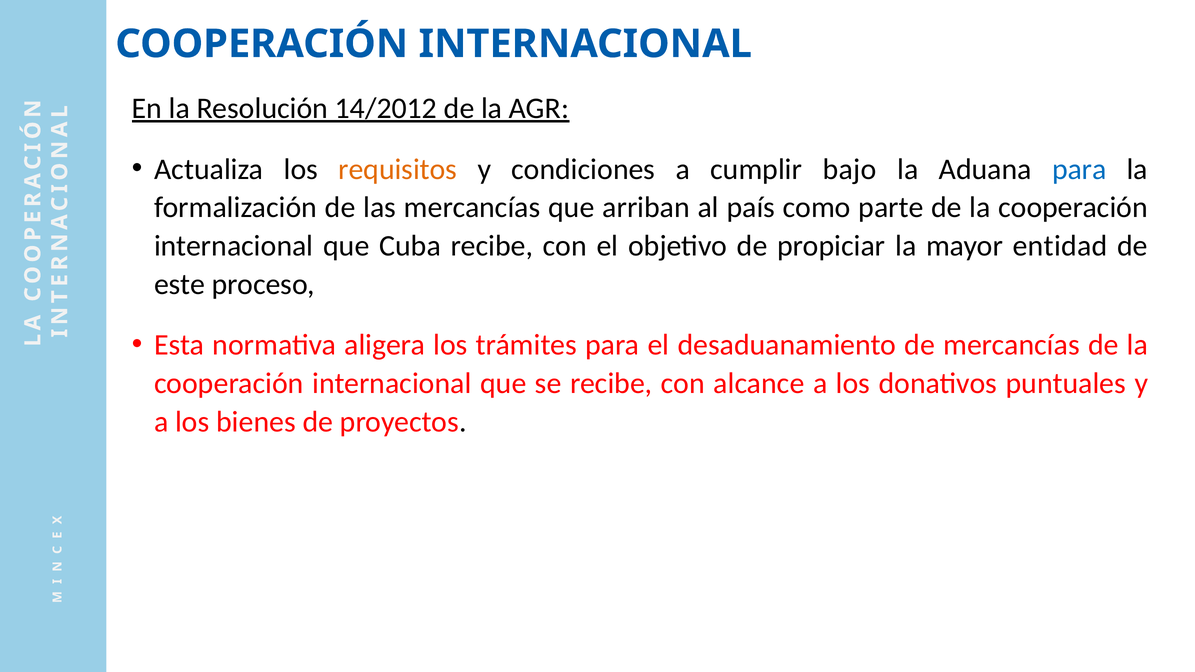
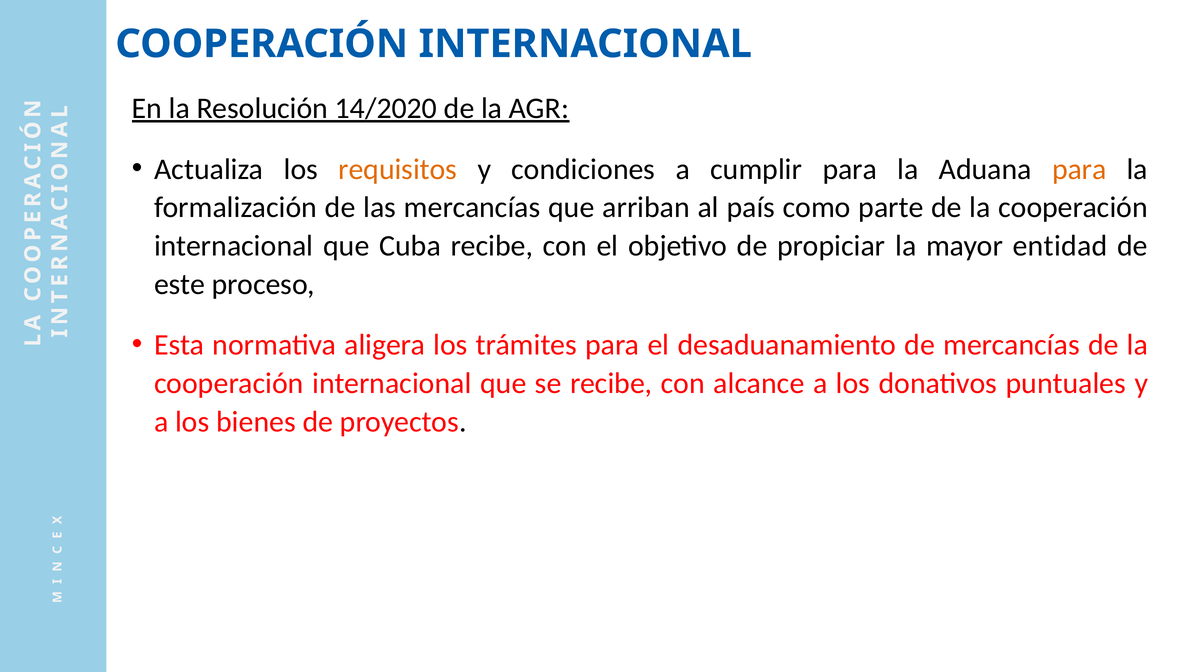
14/2012: 14/2012 -> 14/2020 (386, 108)
cumplir bajo: bajo -> para (850, 169)
para colour: blue -> orange (1079, 169)
